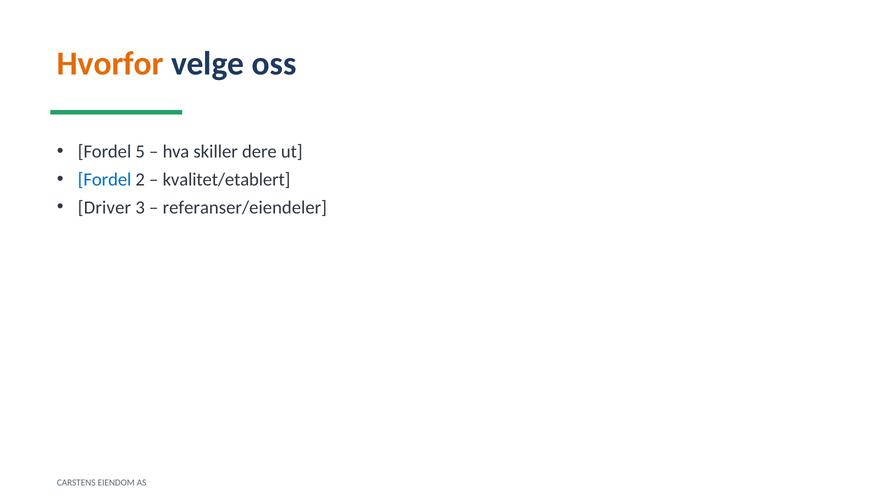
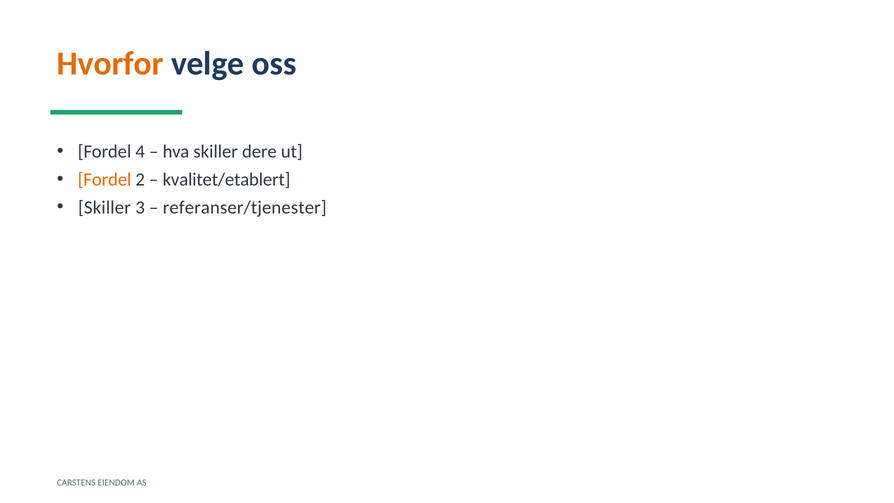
5: 5 -> 4 (140, 151)
Fordel colour: blue -> orange (105, 179)
Driver: Driver -> Skiller (104, 207)
referanser/eiendeler: referanser/eiendeler -> referanser/tjenester (245, 207)
